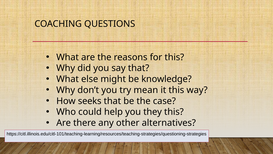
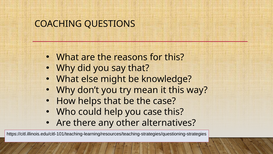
seeks: seeks -> helps (90, 101)
you they: they -> case (153, 112)
